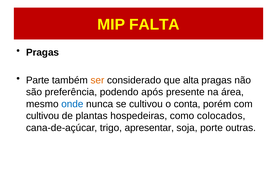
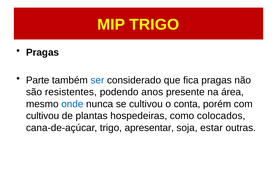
MIP FALTA: FALTA -> TRIGO (154, 25)
ser colour: orange -> blue (97, 81)
alta: alta -> fica (191, 81)
preferência: preferência -> resistentes (71, 92)
após: após -> anos (152, 92)
porte: porte -> estar (211, 128)
